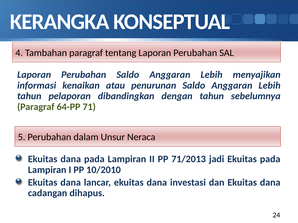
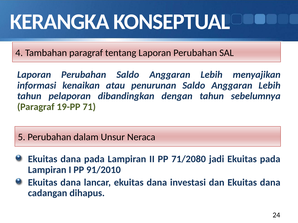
64-PP: 64-PP -> 19-PP (69, 107)
71/2013: 71/2013 -> 71/2080 (189, 159)
10/2010: 10/2010 -> 91/2010 (104, 170)
